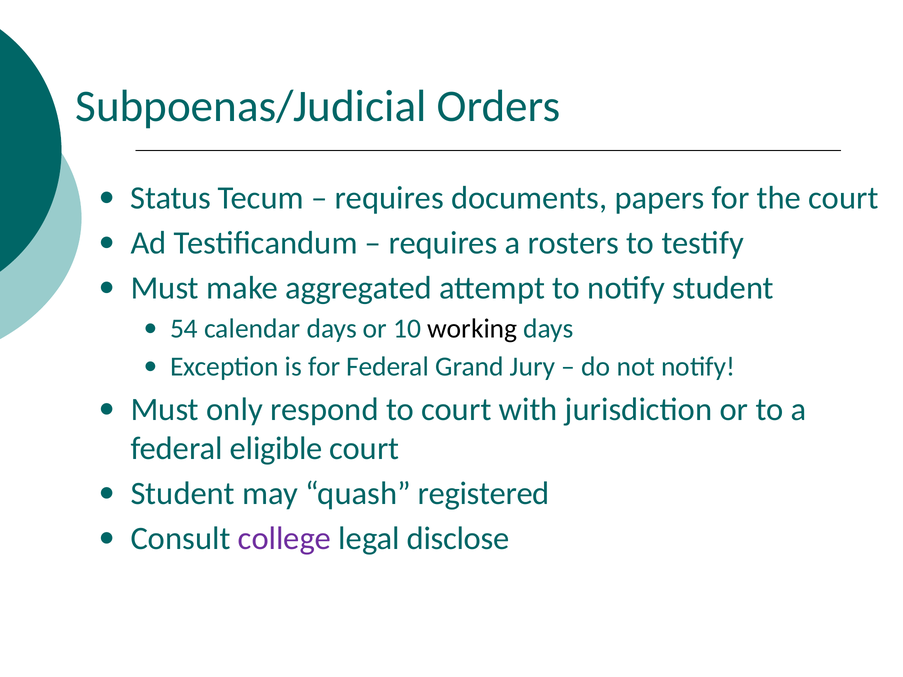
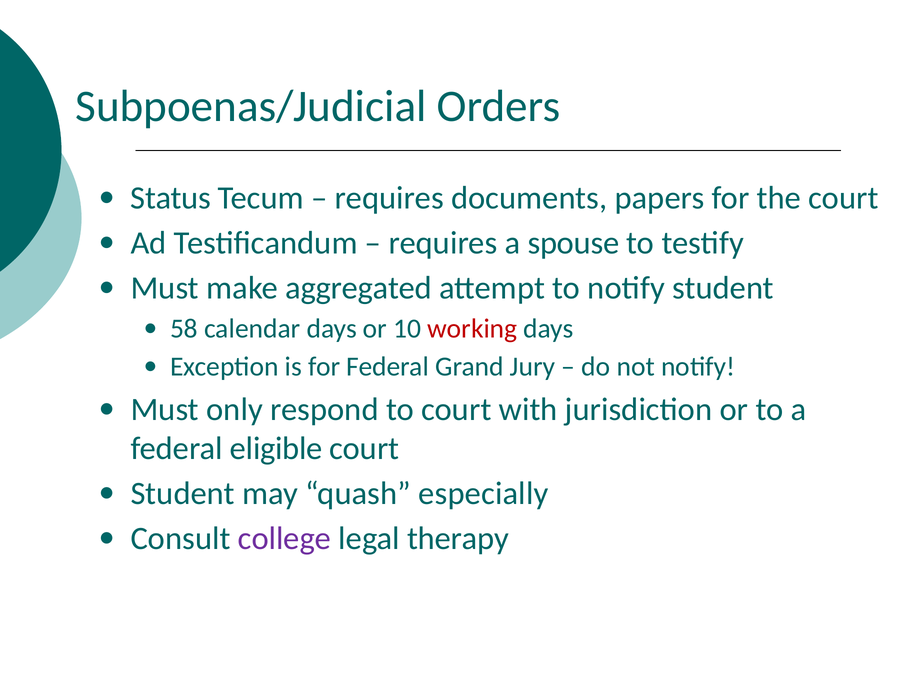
rosters: rosters -> spouse (573, 243)
54: 54 -> 58 (184, 329)
working colour: black -> red (472, 329)
registered: registered -> especially (483, 494)
disclose: disclose -> therapy (458, 539)
